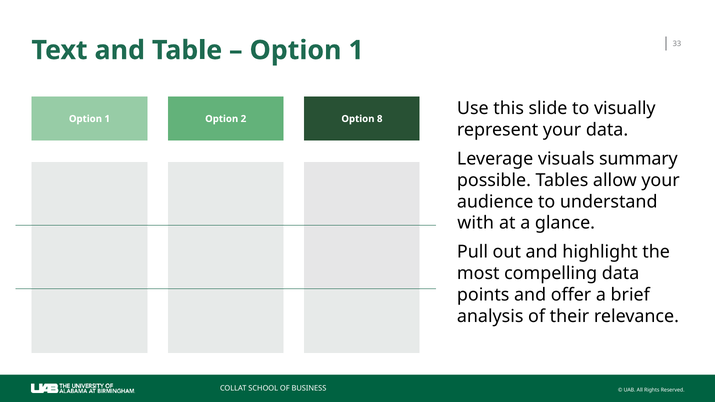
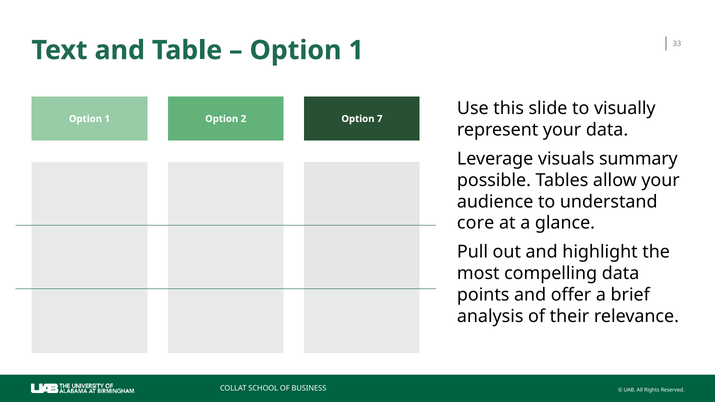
8: 8 -> 7 (380, 119)
with: with -> core (476, 223)
